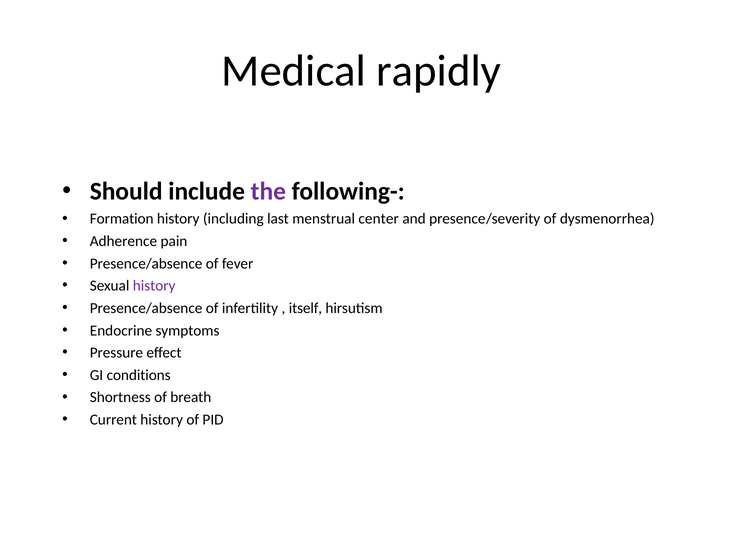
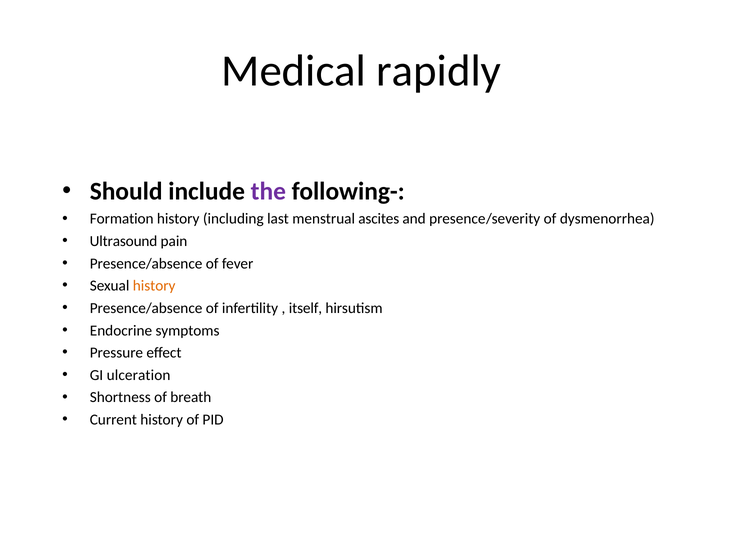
center: center -> ascites (379, 219)
Adherence: Adherence -> Ultrasound (124, 241)
history colour: purple -> orange (154, 286)
conditions: conditions -> ulceration (139, 375)
